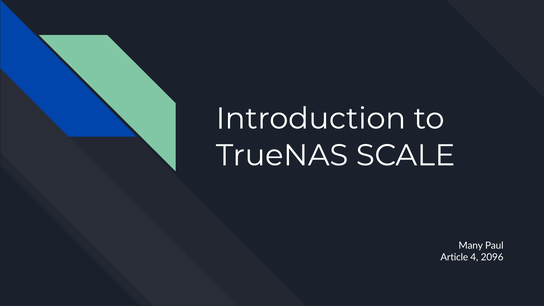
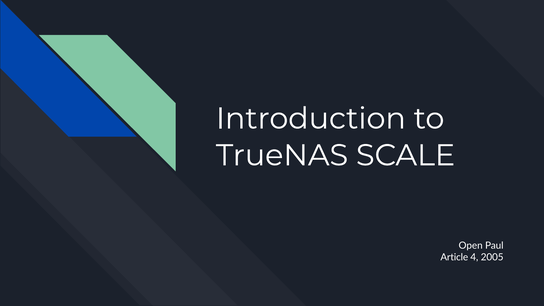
Many: Many -> Open (471, 246)
2096: 2096 -> 2005 (492, 257)
